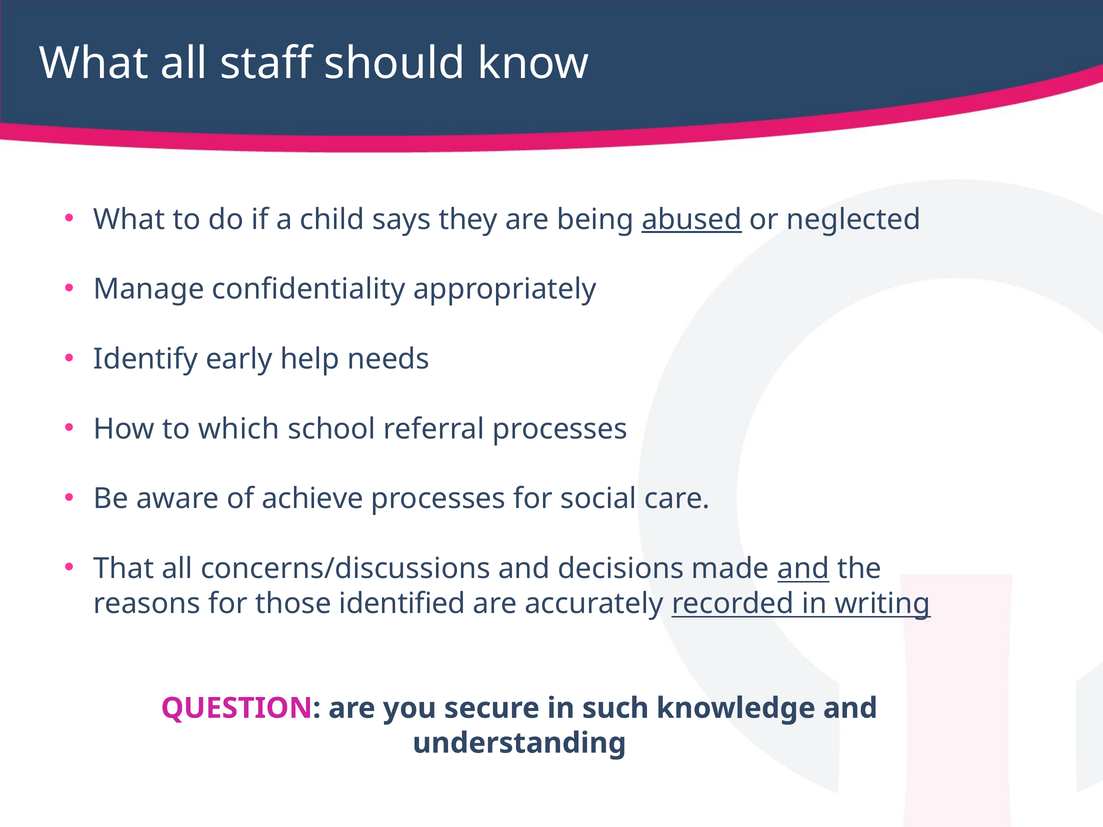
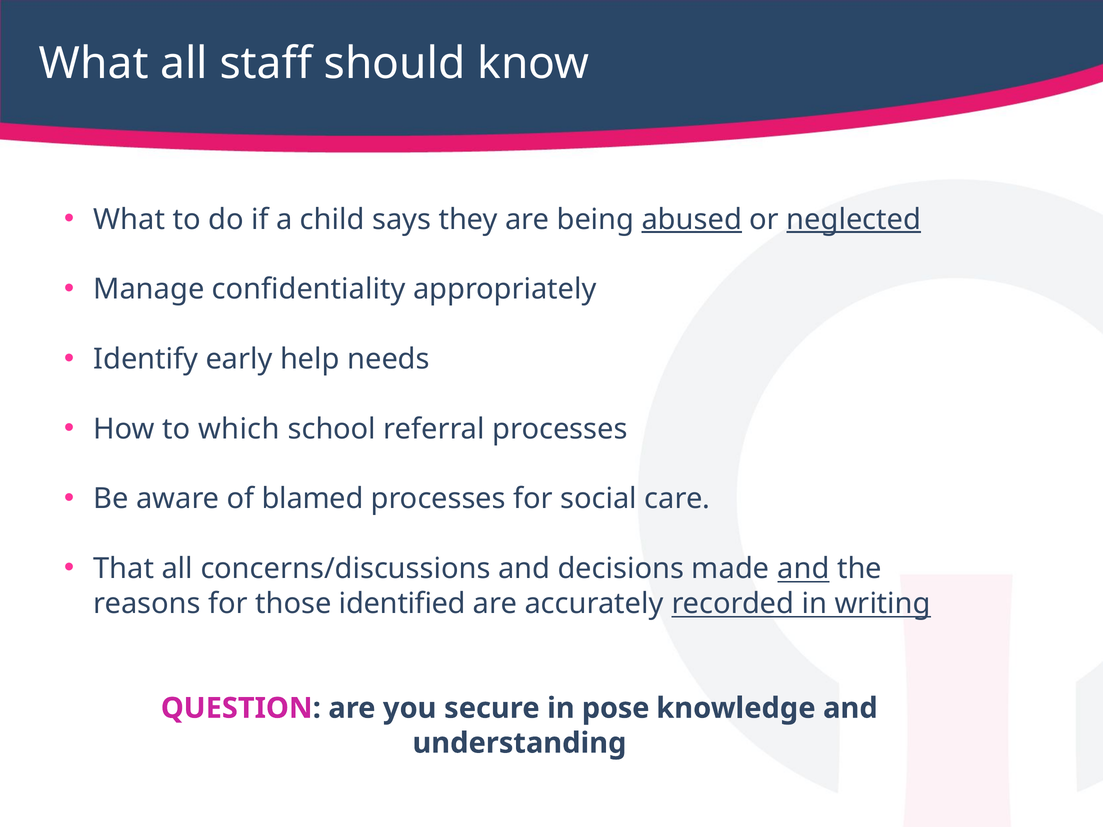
neglected underline: none -> present (854, 220)
achieve: achieve -> blamed (313, 499)
such: such -> pose (616, 708)
